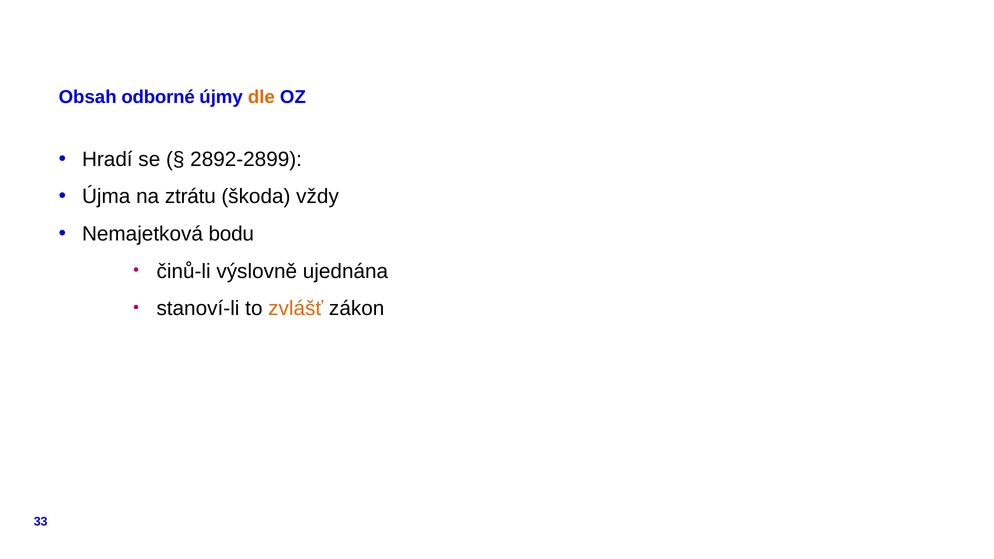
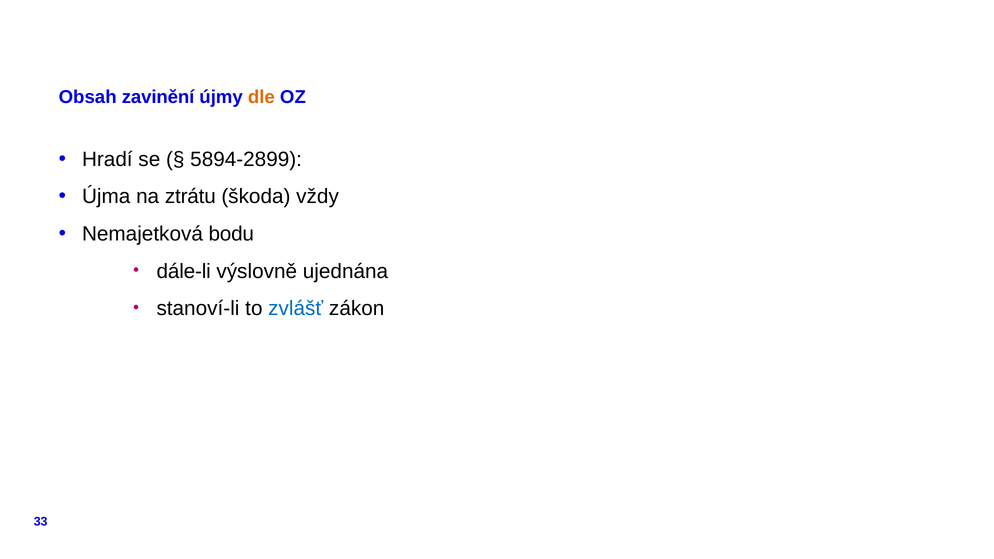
odborné: odborné -> zavinění (158, 97)
2892-2899: 2892-2899 -> 5894-2899 (246, 159)
činů-li: činů-li -> dále-li (184, 271)
zvlášť colour: orange -> blue (296, 309)
